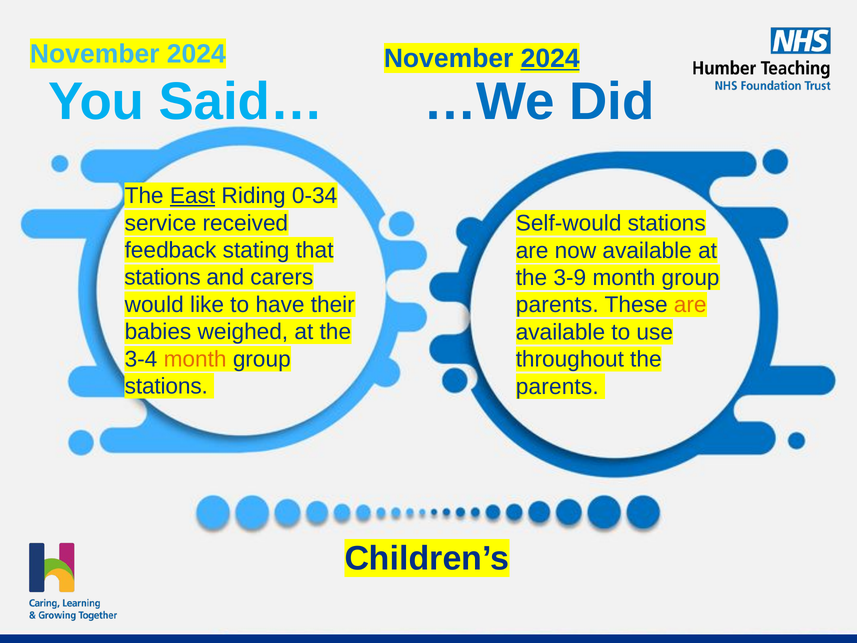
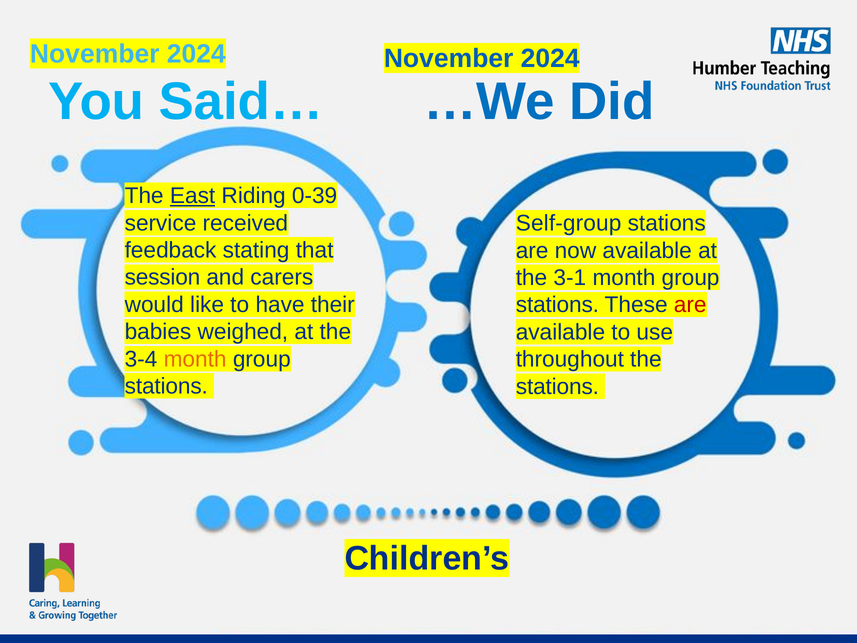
2024 underline: present -> none (550, 58)
0-34: 0-34 -> 0-39 (315, 196)
Self-would: Self-would -> Self-group (569, 223)
stations: stations -> session (163, 277)
3-9: 3-9 -> 3-1 (570, 278)
parents: parents -> stations (557, 305)
are colour: orange -> red (690, 305)
parents: parents -> stations (557, 387)
